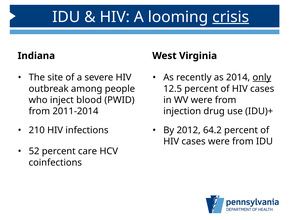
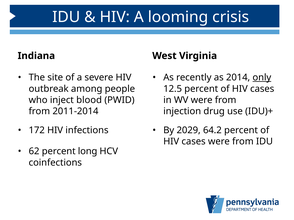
crisis underline: present -> none (231, 17)
210: 210 -> 172 (37, 131)
2012: 2012 -> 2029 (189, 131)
52: 52 -> 62 (34, 152)
care: care -> long (88, 152)
